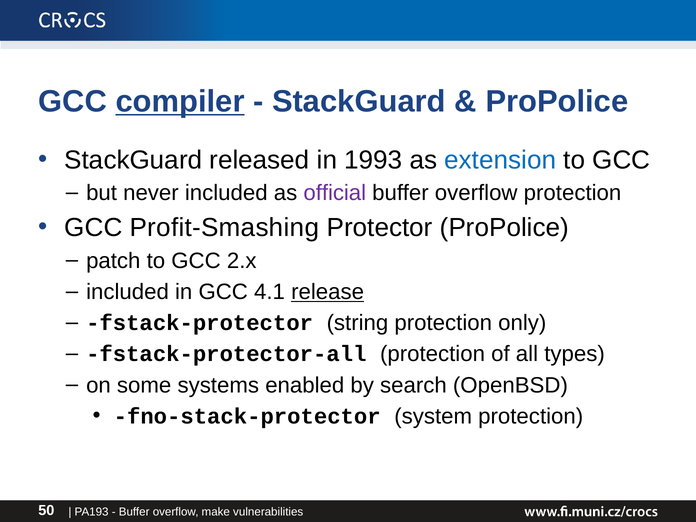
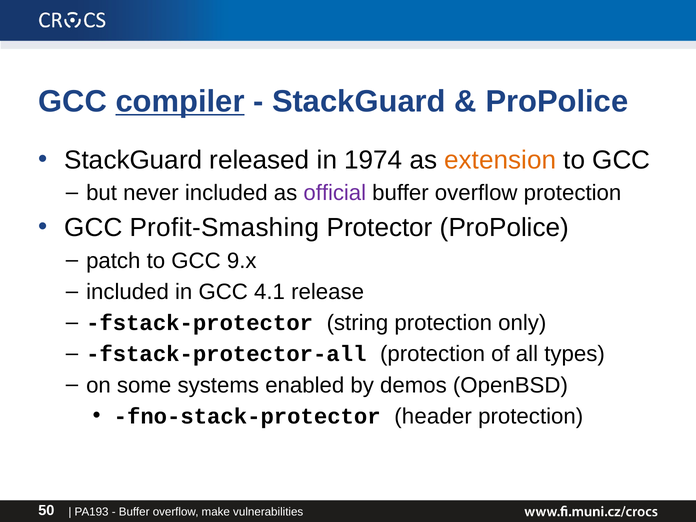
1993: 1993 -> 1974 (373, 160)
extension colour: blue -> orange (500, 160)
2.x: 2.x -> 9.x (242, 261)
release underline: present -> none (328, 292)
search: search -> demos (413, 385)
system: system -> header (433, 416)
